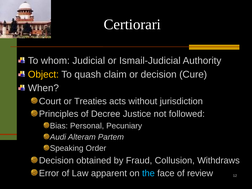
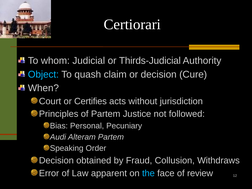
Ismail-Judicial: Ismail-Judicial -> Thirds-Judicial (150, 61)
Object colour: yellow -> light blue (43, 74)
Treaties: Treaties -> Certifies (90, 101)
of Decree: Decree -> Partem (106, 114)
